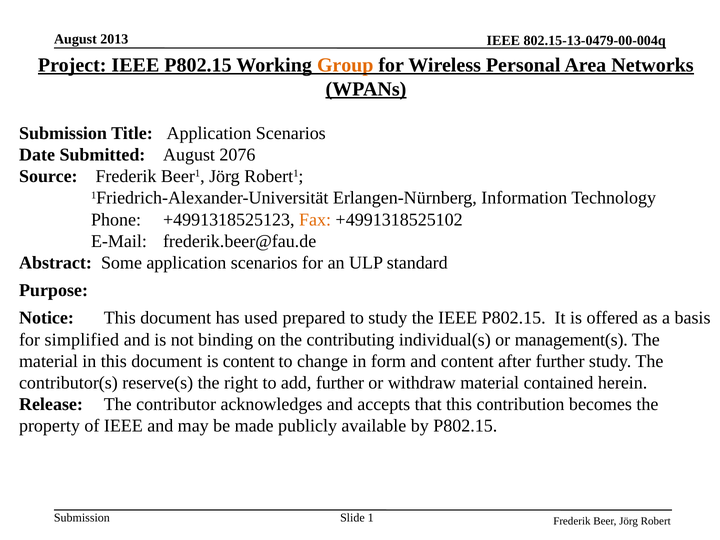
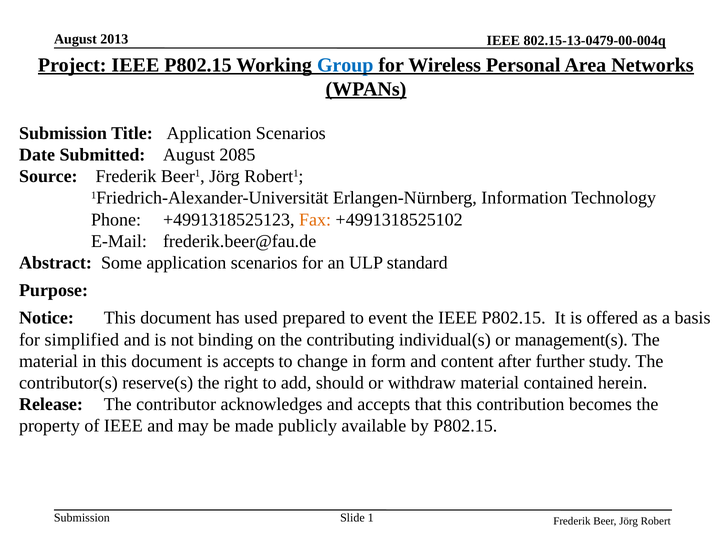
Group colour: orange -> blue (345, 65)
2076: 2076 -> 2085 (237, 155)
to study: study -> event (388, 318)
is content: content -> accepts (249, 361)
add further: further -> should (340, 383)
